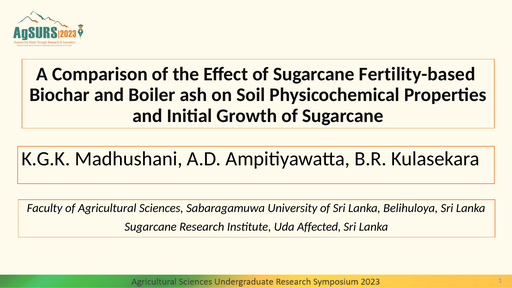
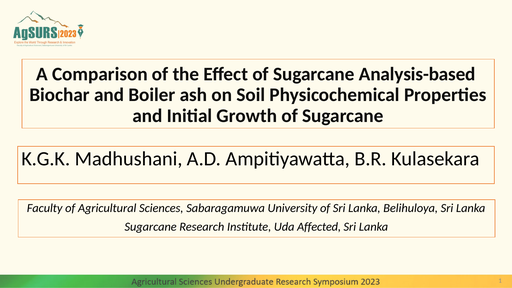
Fertility-based: Fertility-based -> Analysis-based (417, 74)
